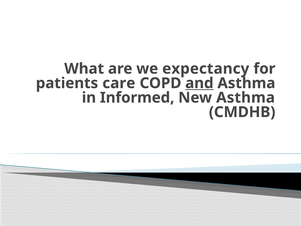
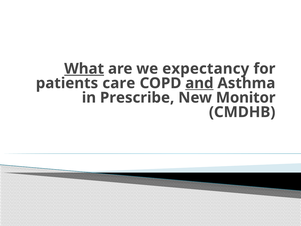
What underline: none -> present (84, 69)
Informed: Informed -> Prescribe (137, 98)
New Asthma: Asthma -> Monitor (246, 98)
